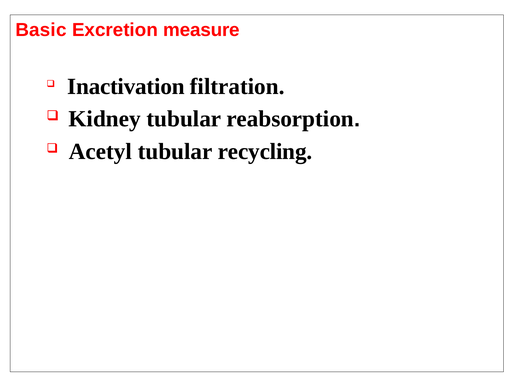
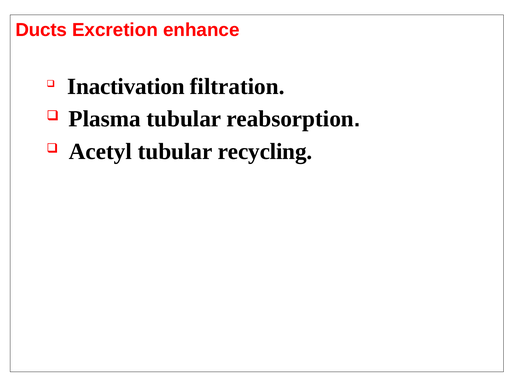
Basic: Basic -> Ducts (41, 30)
measure: measure -> enhance (201, 30)
Kidney: Kidney -> Plasma (105, 119)
